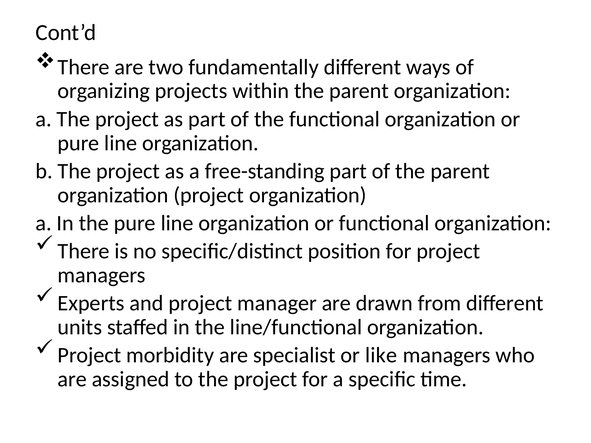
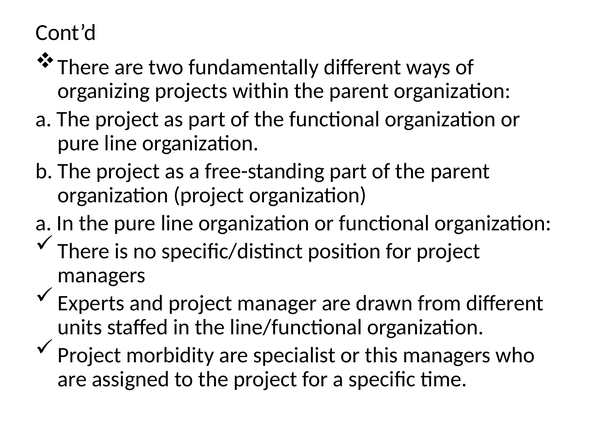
like: like -> this (381, 356)
